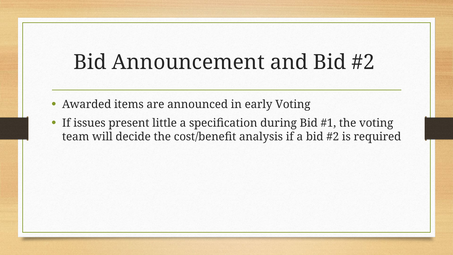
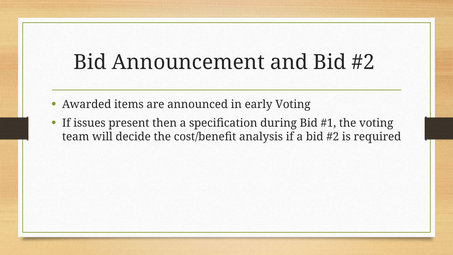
little: little -> then (165, 123)
